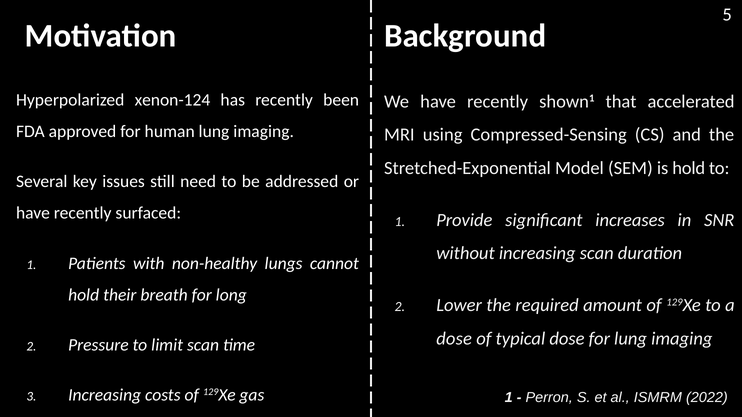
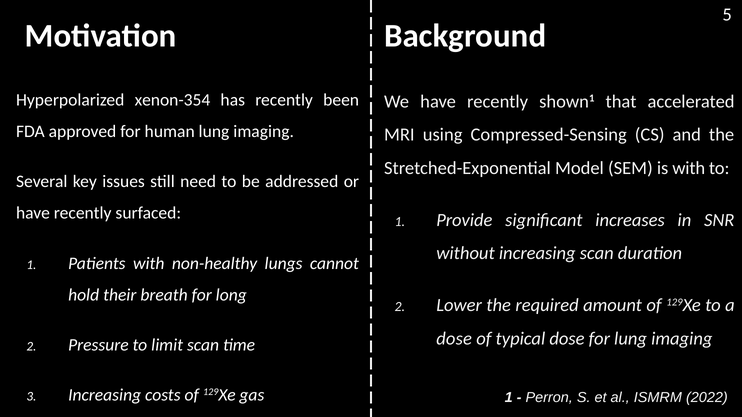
xenon-124: xenon-124 -> xenon-354 (172, 100)
is hold: hold -> with (689, 168)
